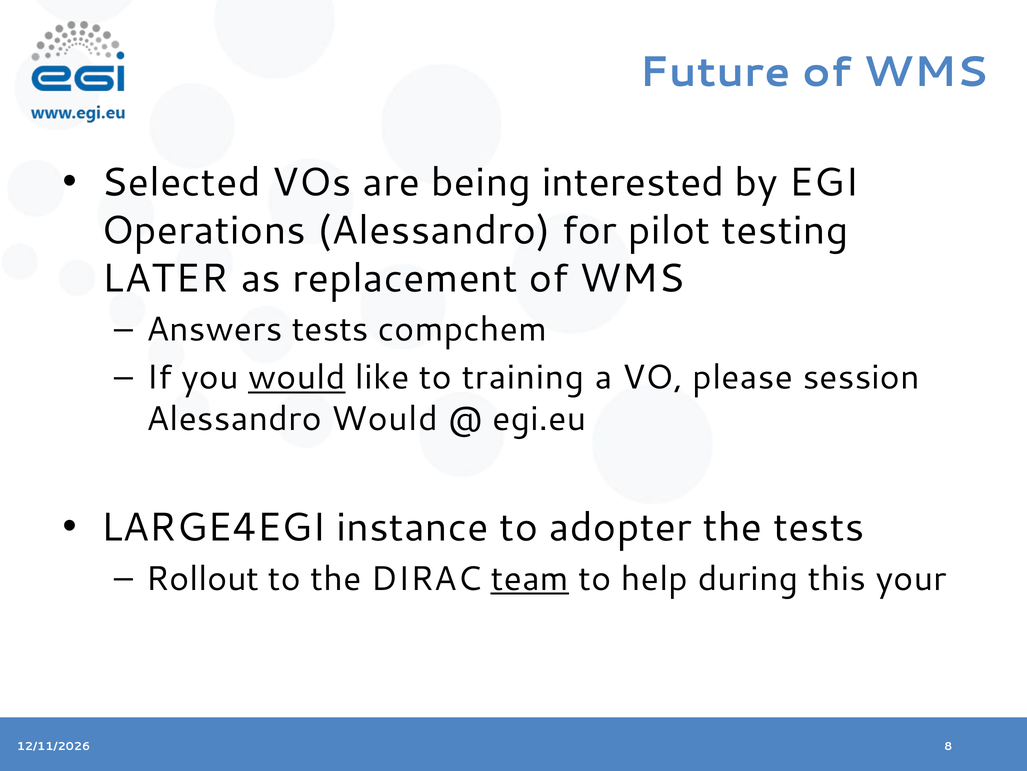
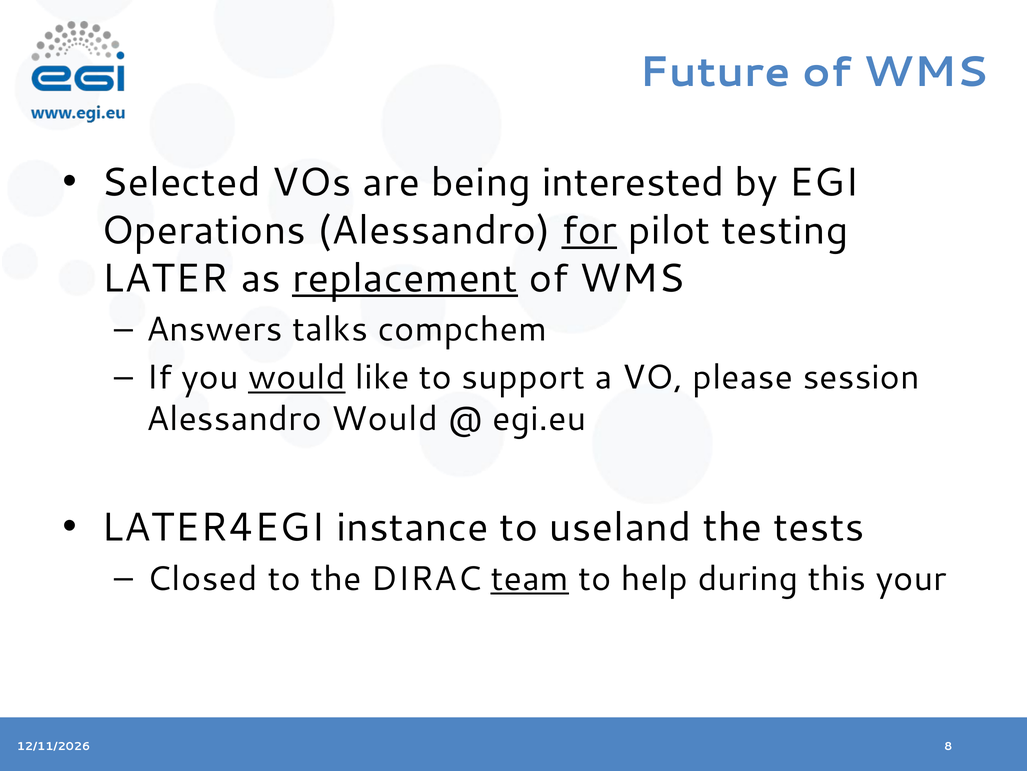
for underline: none -> present (589, 230)
replacement underline: none -> present (405, 278)
Answers tests: tests -> talks (330, 329)
training: training -> support (523, 377)
LARGE4EGI: LARGE4EGI -> LATER4EGI (213, 527)
adopter: adopter -> useland (620, 527)
Rollout: Rollout -> Closed (202, 578)
